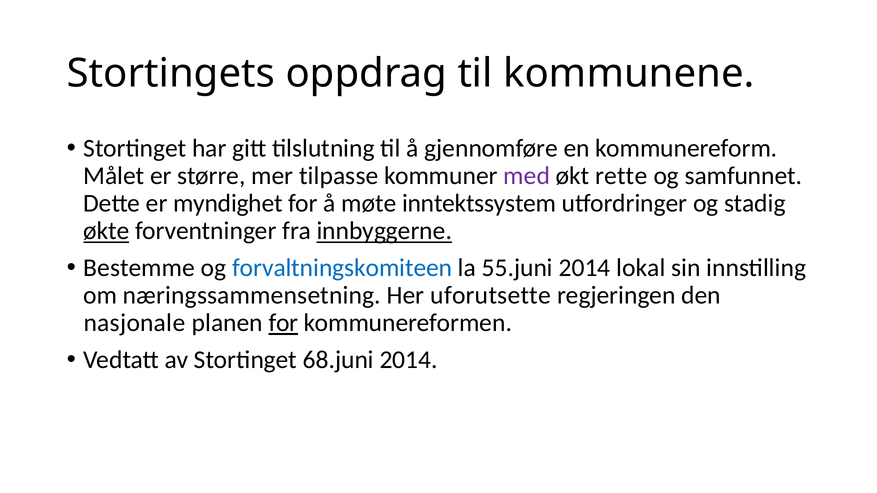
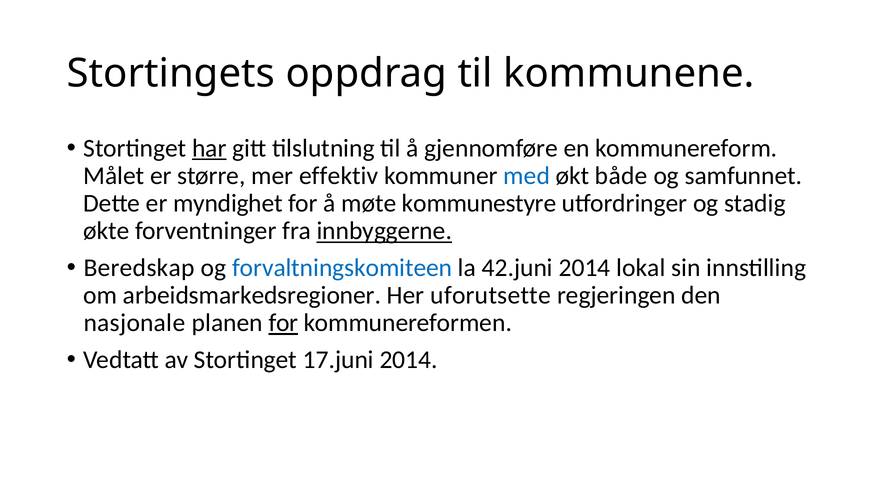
har underline: none -> present (209, 148)
tilpasse: tilpasse -> effektiv (339, 176)
med colour: purple -> blue (527, 176)
rette: rette -> både (621, 176)
inntektssystem: inntektssystem -> kommunestyre (479, 204)
økte underline: present -> none (106, 231)
Bestemme: Bestemme -> Beredskap (139, 268)
55.juni: 55.juni -> 42.juni (517, 268)
næringssammensetning: næringssammensetning -> arbeidsmarkedsregioner (252, 296)
68.juni: 68.juni -> 17.juni (338, 360)
